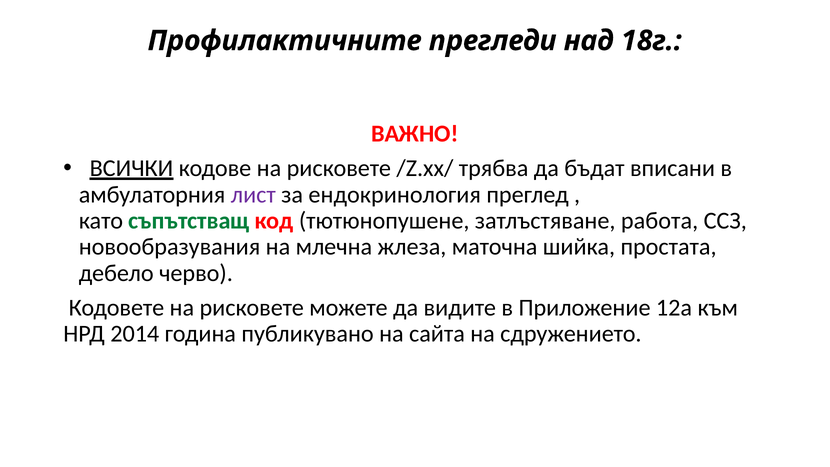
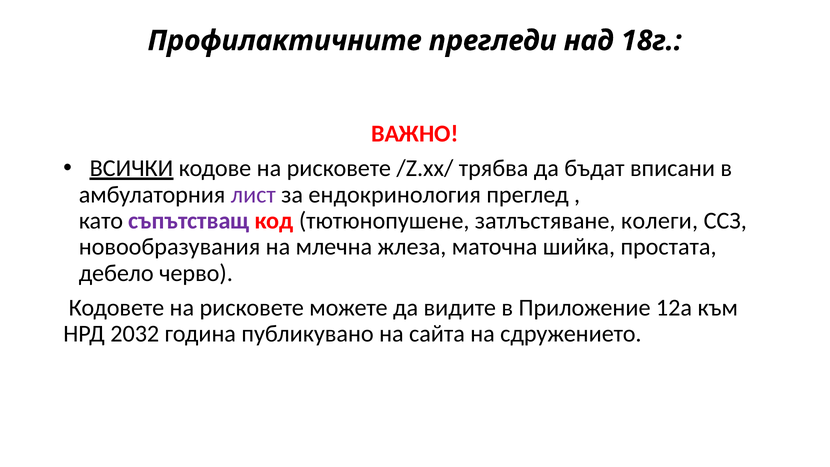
съпътстващ colour: green -> purple (189, 221)
работа: работа -> колеги (660, 221)
2014: 2014 -> 2032 (135, 334)
